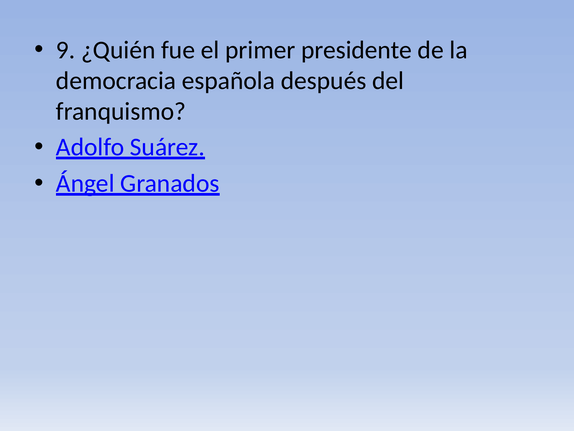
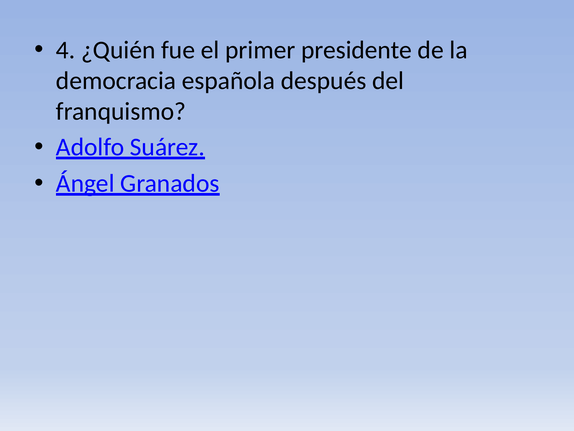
9: 9 -> 4 (66, 50)
